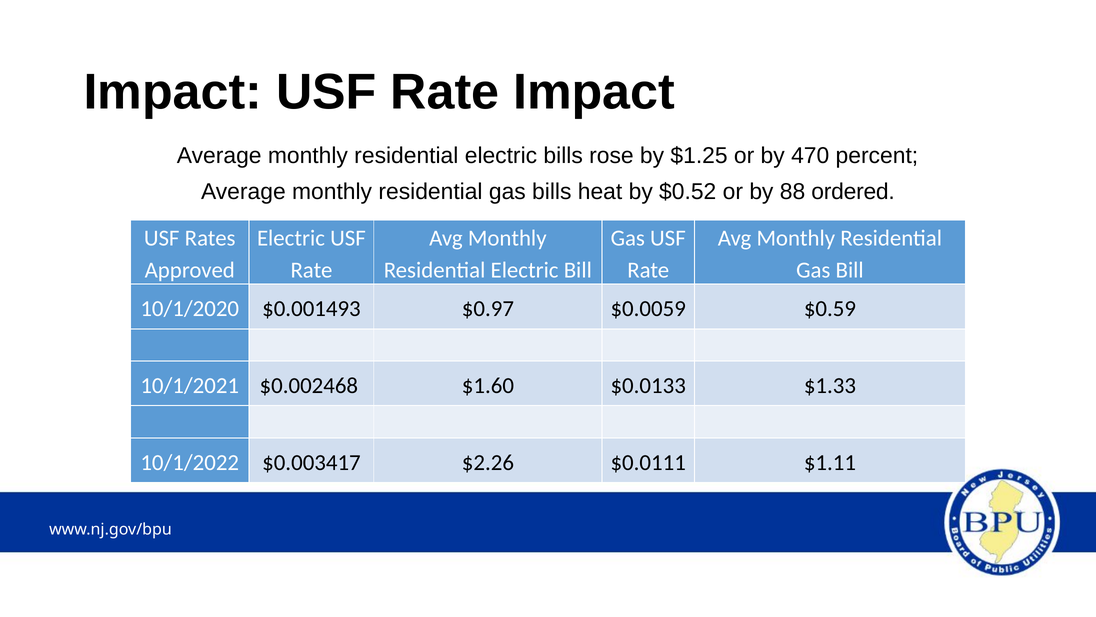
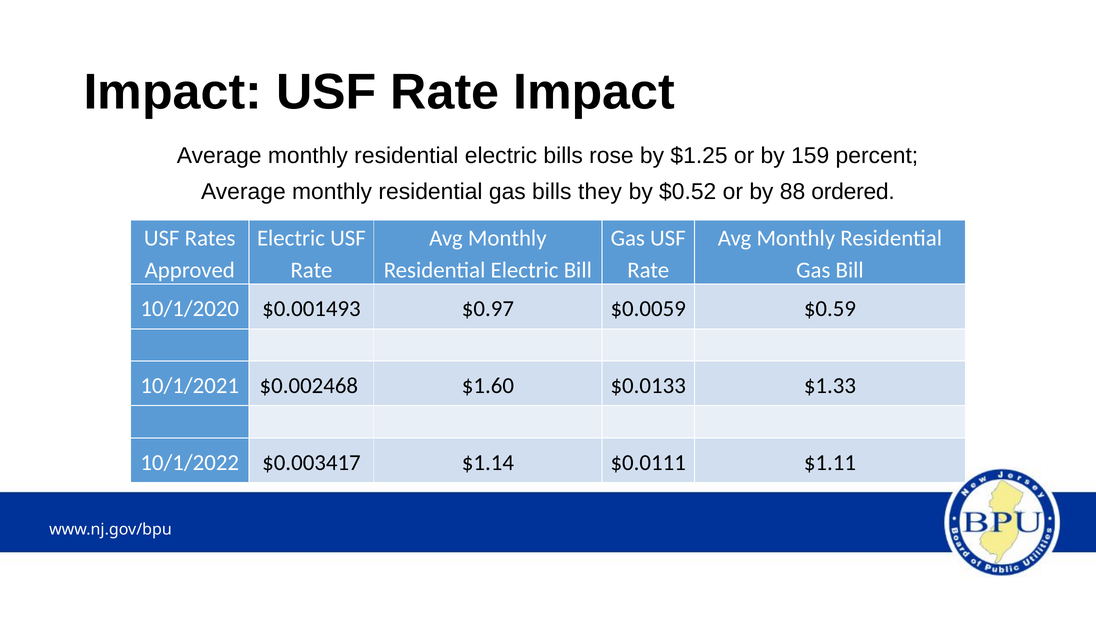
470: 470 -> 159 (810, 156)
heat: heat -> they (600, 191)
$2.26: $2.26 -> $1.14 (488, 462)
